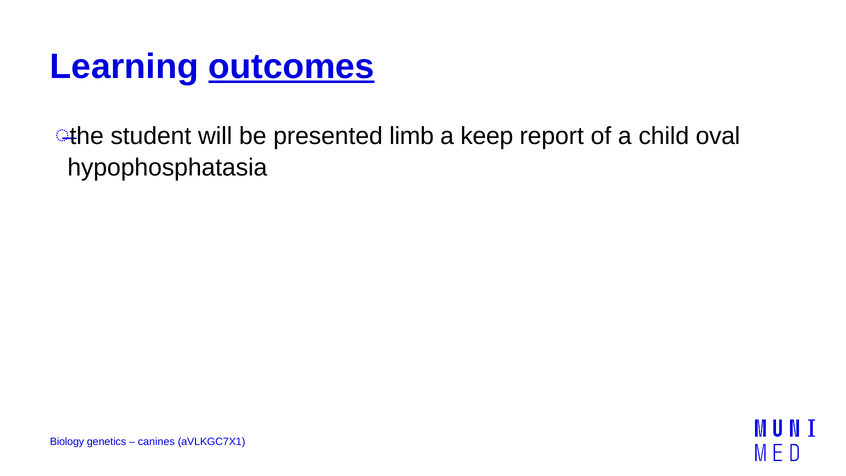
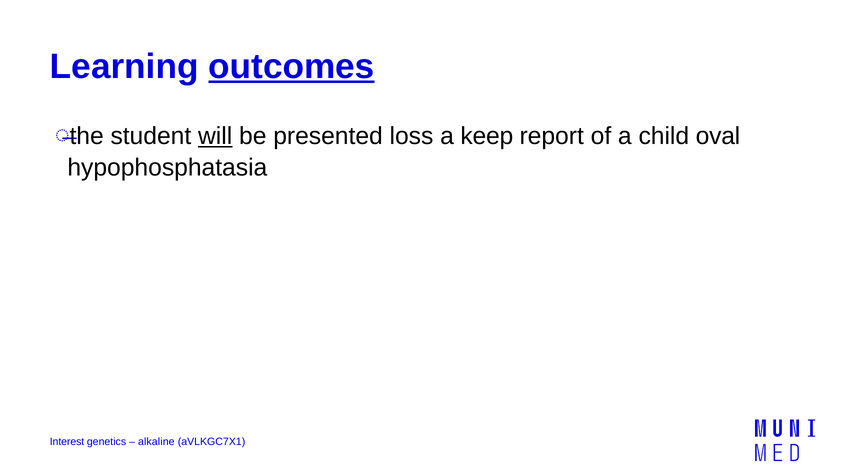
will underline: none -> present (215, 136)
limb: limb -> loss (411, 136)
Biology: Biology -> Interest (67, 442)
canines: canines -> alkaline (156, 442)
